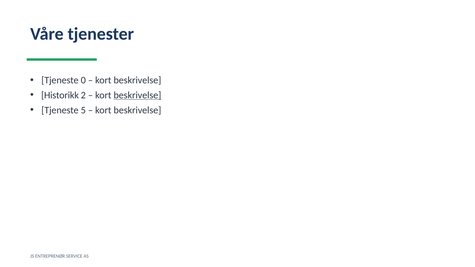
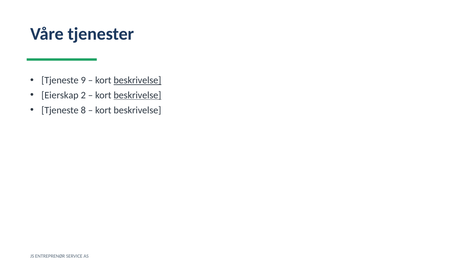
0: 0 -> 9 (83, 80)
beskrivelse underline: none -> present (137, 80)
Historikk: Historikk -> Eierskap (60, 95)
5: 5 -> 8 (83, 110)
